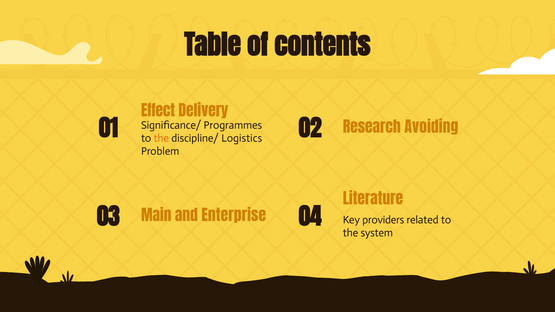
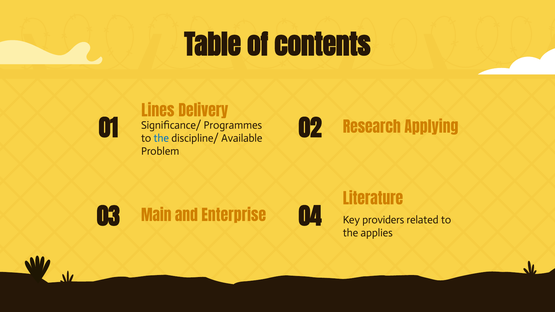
Effect: Effect -> Lines (158, 111)
Avoiding: Avoiding -> Applying (431, 128)
the colour: orange -> blue (161, 138)
Logistics: Logistics -> Available (242, 138)
system: system -> applies (377, 233)
